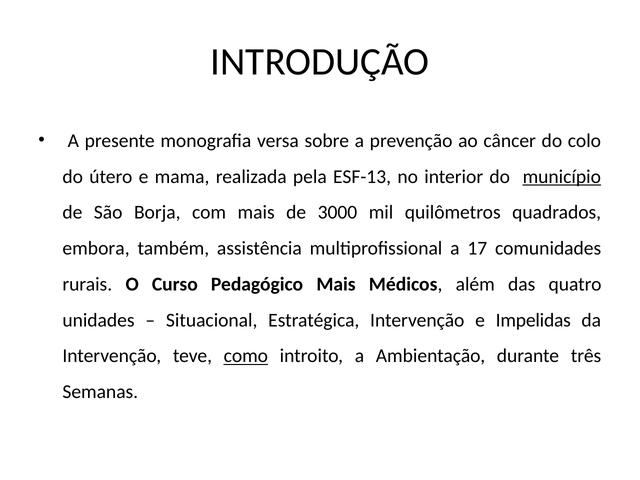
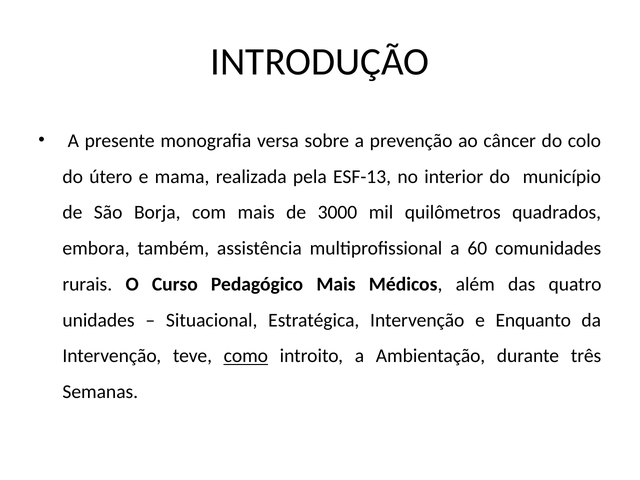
município underline: present -> none (562, 177)
17: 17 -> 60 (477, 248)
Impelidas: Impelidas -> Enquanto (533, 320)
